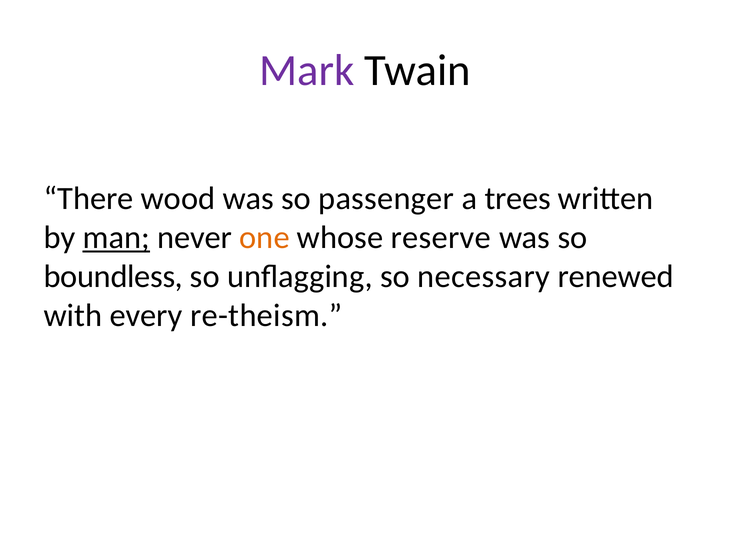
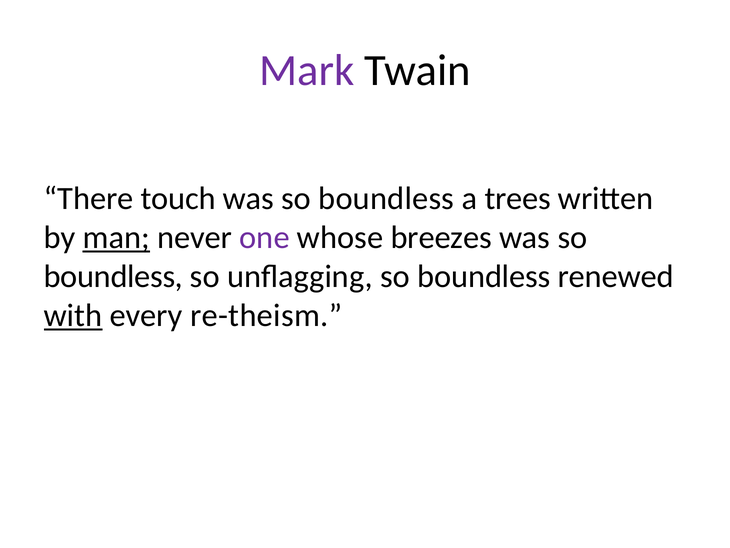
wood: wood -> touch (178, 199)
passenger: passenger -> boundless (386, 199)
one colour: orange -> purple (265, 238)
reserve: reserve -> breezes (441, 238)
unflagging so necessary: necessary -> boundless (484, 276)
with underline: none -> present (73, 315)
